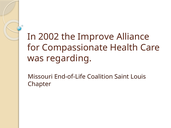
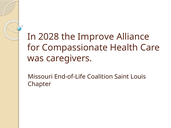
2002: 2002 -> 2028 (49, 37)
regarding: regarding -> caregivers (69, 58)
